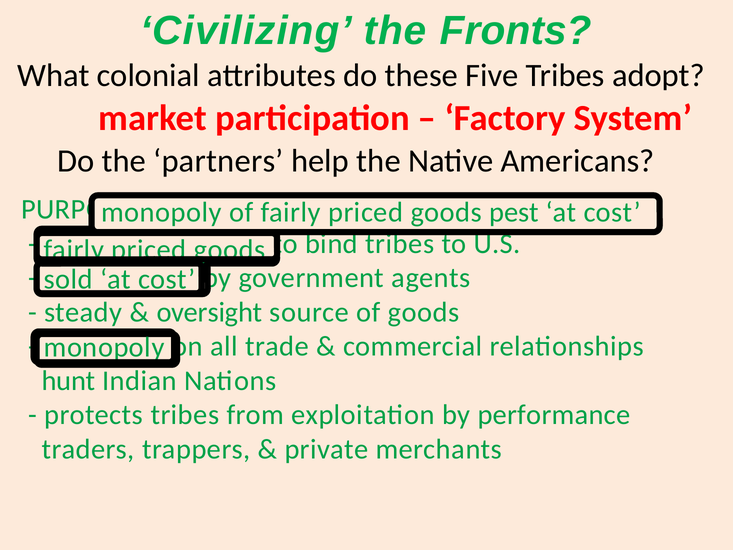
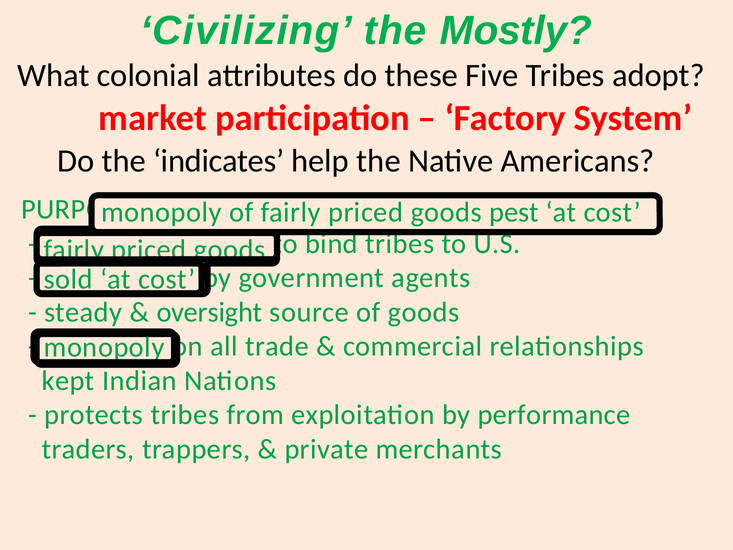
Fronts: Fronts -> Mostly (516, 31)
partners: partners -> indicates (219, 161)
hunt: hunt -> kept (68, 380)
